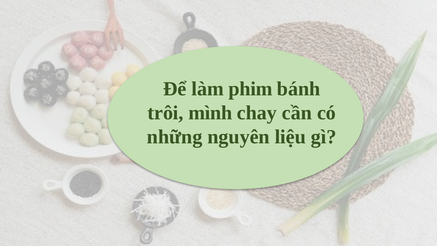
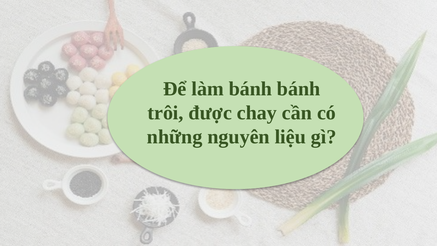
làm phim: phim -> bánh (250, 89)
mình: mình -> được (210, 113)
